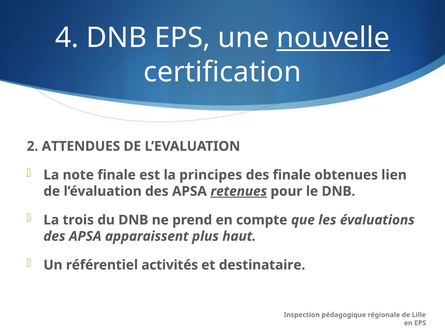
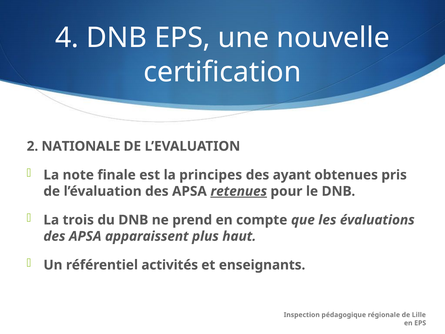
nouvelle underline: present -> none (333, 38)
ATTENDUES: ATTENDUES -> NATIONALE (81, 146)
des finale: finale -> ayant (292, 175)
lien: lien -> pris (394, 175)
destinataire: destinataire -> enseignants (262, 265)
